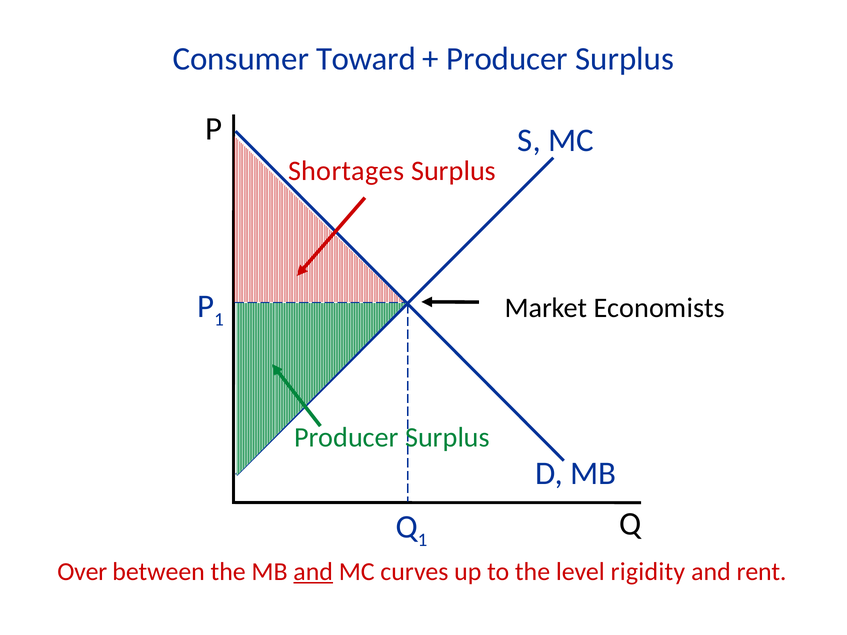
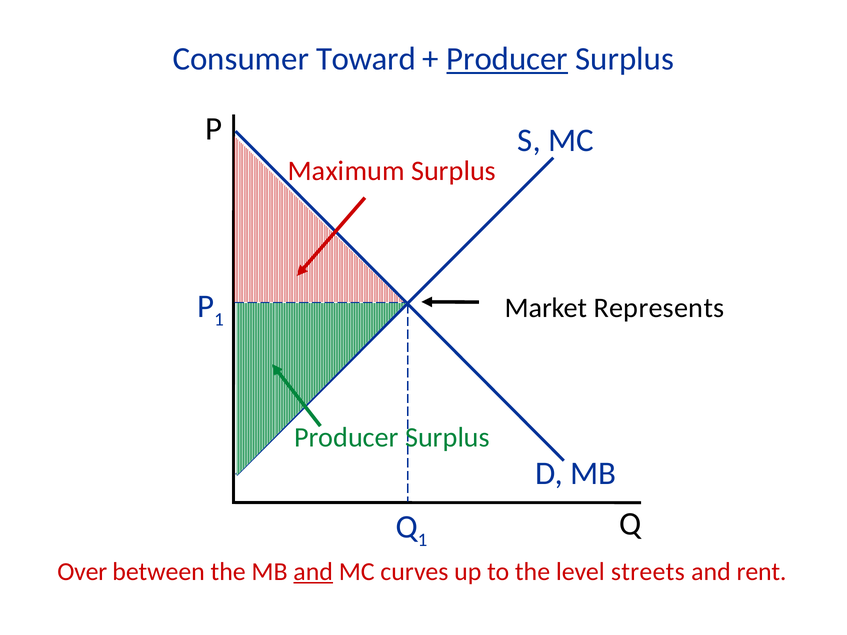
Producer underline: none -> present (507, 59)
Shortages: Shortages -> Maximum (346, 171)
Economists: Economists -> Represents (659, 308)
rigidity: rigidity -> streets (648, 572)
